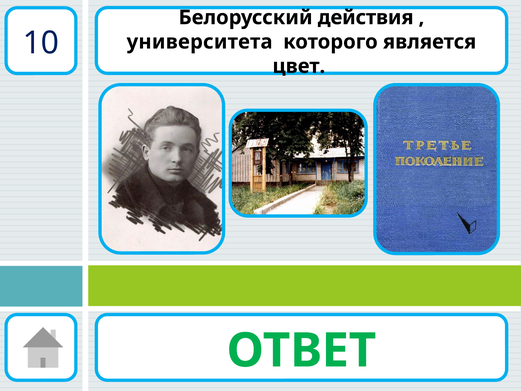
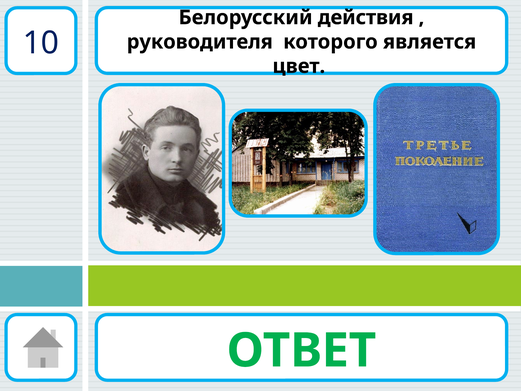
университета: университета -> руководителя (200, 42)
